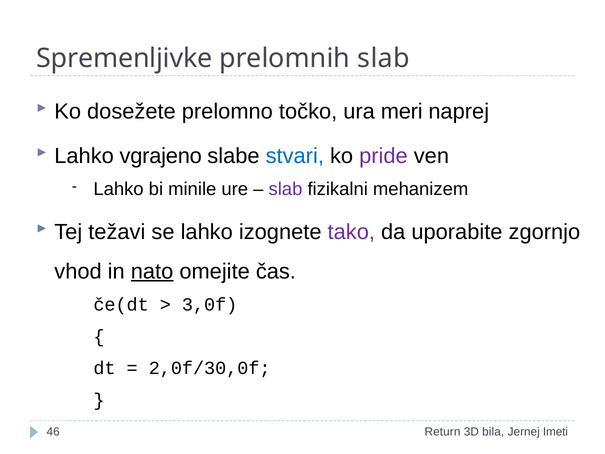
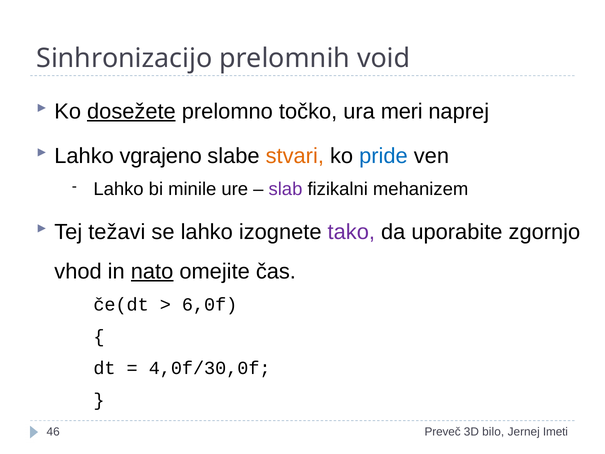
Spremenljivke: Spremenljivke -> Sinhronizacijo (124, 58)
prelomnih slab: slab -> void (384, 58)
dosežete underline: none -> present (131, 111)
stvari colour: blue -> orange (295, 156)
pride colour: purple -> blue (383, 156)
3,0f: 3,0f -> 6,0f (210, 305)
2,0f/30,0f: 2,0f/30,0f -> 4,0f/30,0f (210, 368)
Return: Return -> Preveč (443, 431)
bila: bila -> bilo (493, 431)
